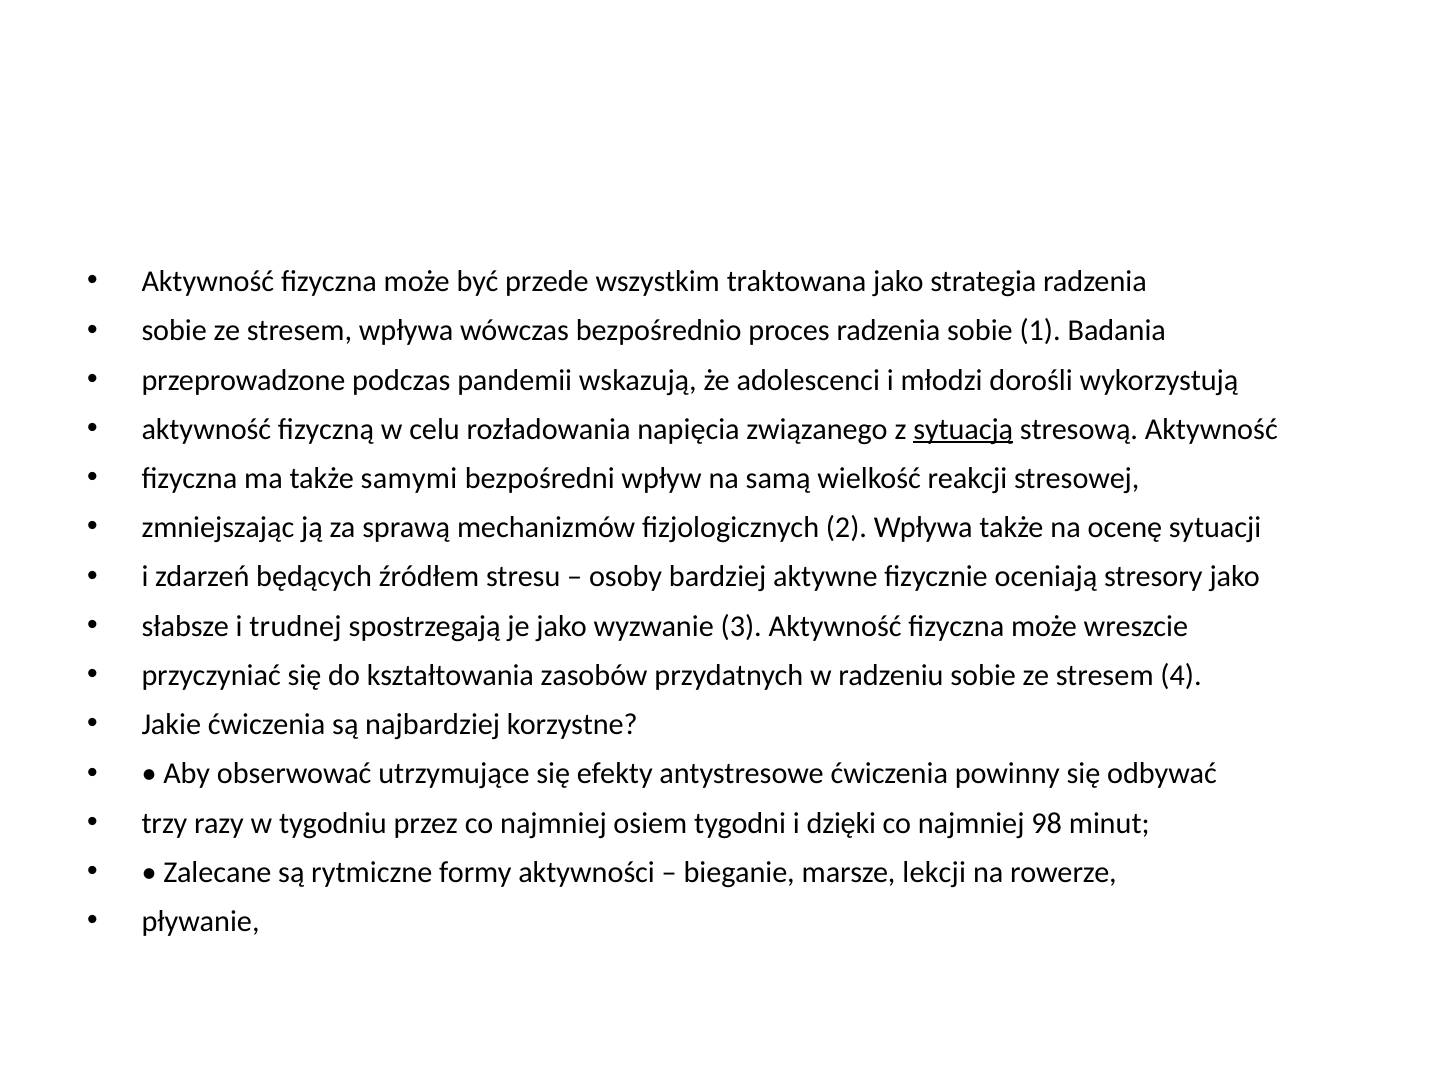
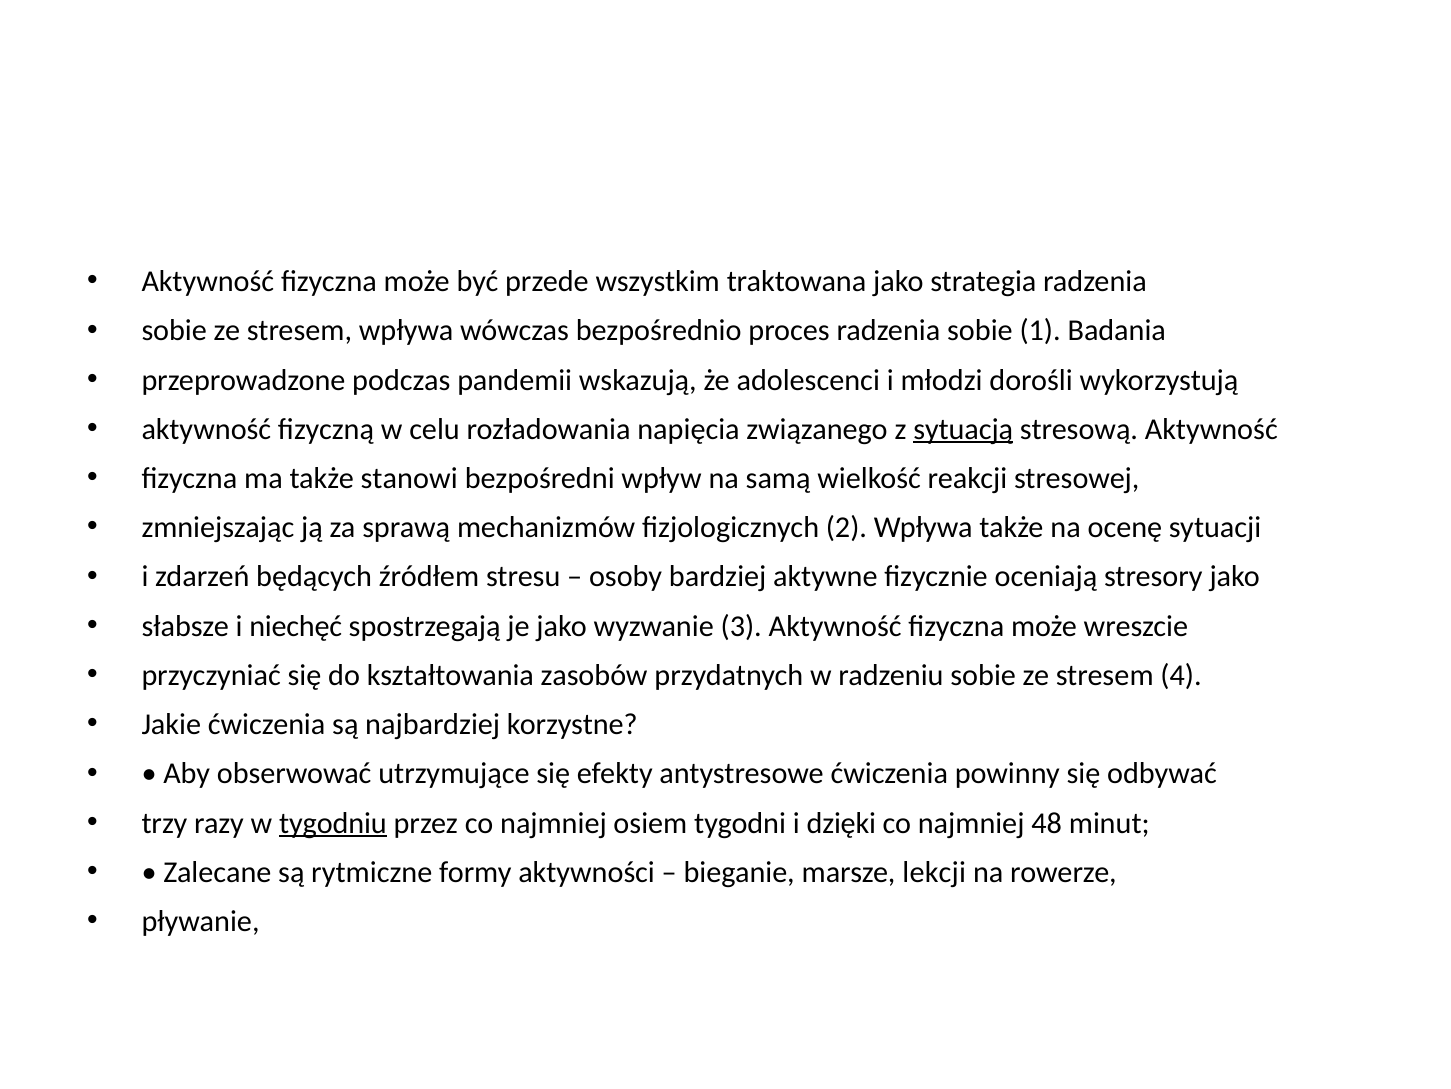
samymi: samymi -> stanowi (409, 478)
trudnej: trudnej -> niechęć (296, 626)
tygodniu underline: none -> present (333, 822)
98: 98 -> 48 (1047, 822)
